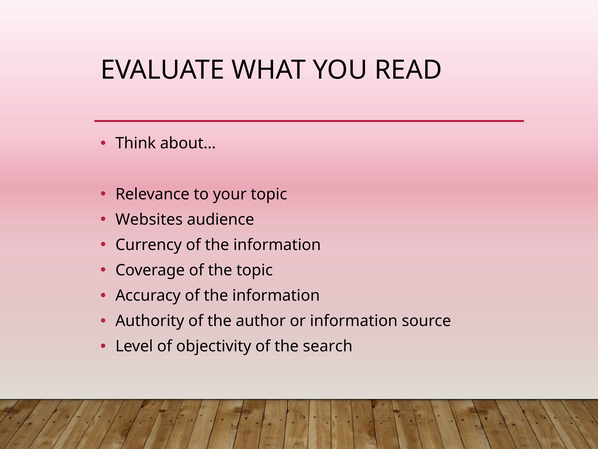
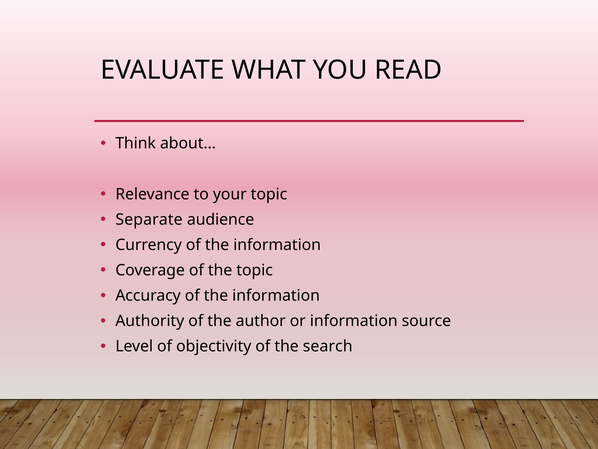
Websites: Websites -> Separate (149, 219)
